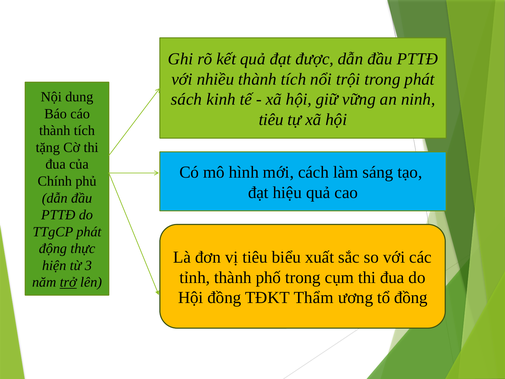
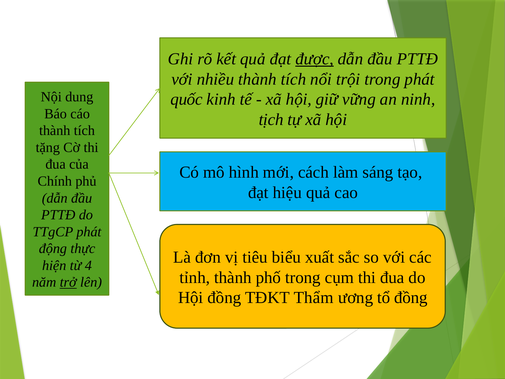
được underline: none -> present (315, 59)
sách: sách -> quốc (187, 99)
tiêu: tiêu -> tịch (271, 120)
3: 3 -> 4 (88, 265)
